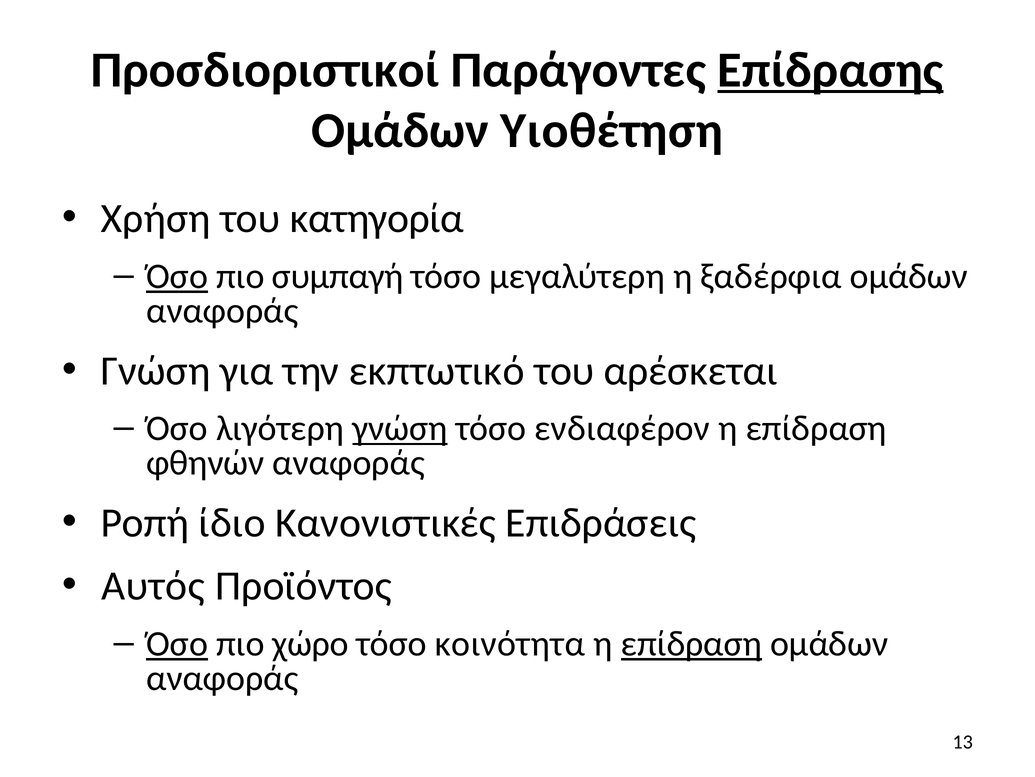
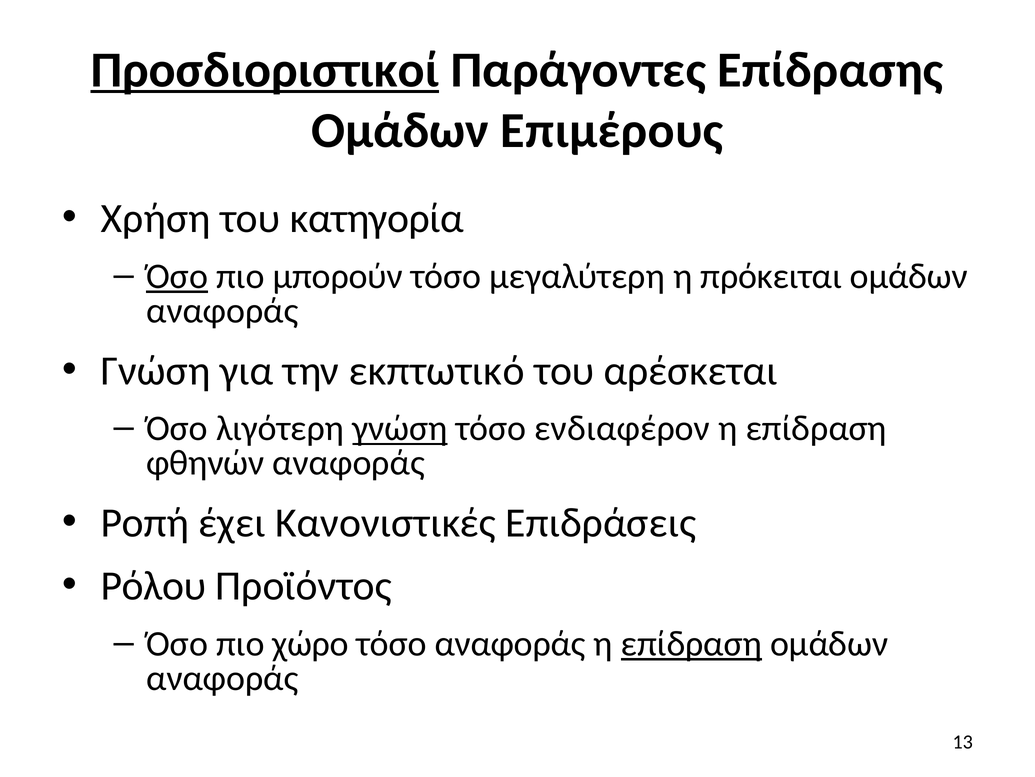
Προσδιοριστικοί underline: none -> present (265, 70)
Επίδρασης underline: present -> none (830, 70)
Υιοθέτηση: Υιοθέτηση -> Επιμέρους (612, 130)
συμπαγή: συμπαγή -> μπορούν (338, 276)
ξαδέρφια: ξαδέρφια -> πρόκειται (771, 276)
ίδιο: ίδιο -> έχει (232, 523)
Αυτός: Αυτός -> Ρόλου (154, 586)
Όσο underline: present -> none (177, 643)
τόσο κοινότητα: κοινότητα -> αναφοράς (510, 643)
